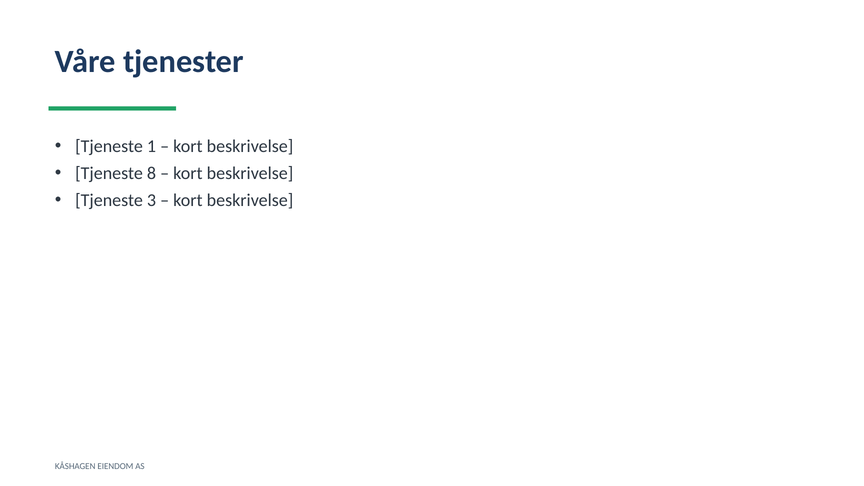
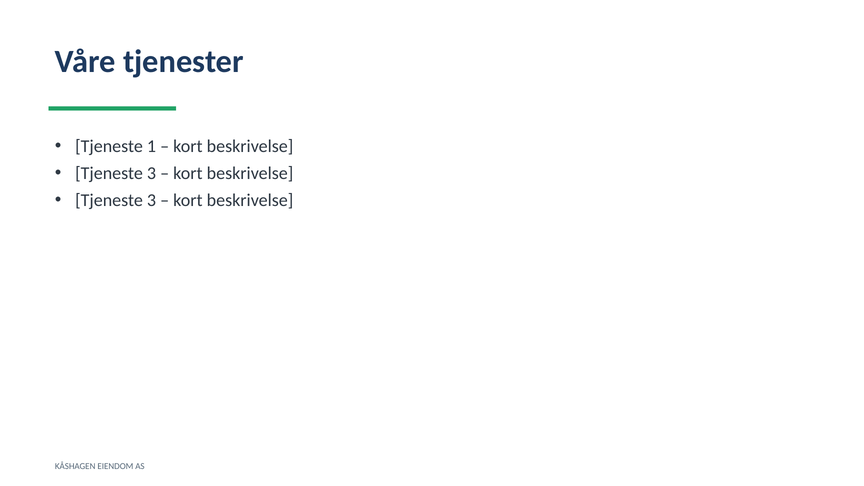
8: 8 -> 3 (151, 173)
